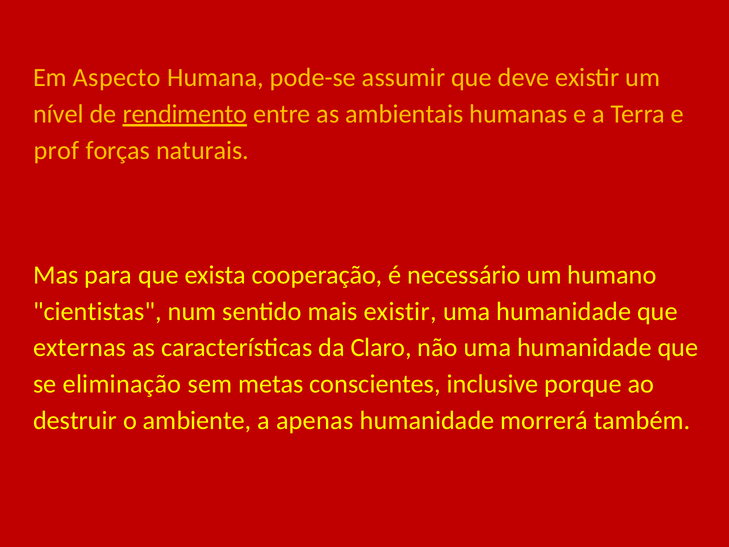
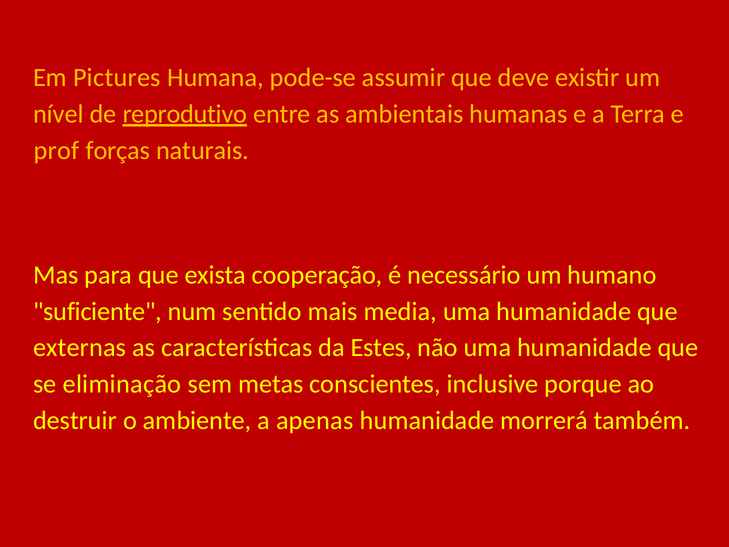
Aspecto: Aspecto -> Pictures (117, 78)
rendimento: rendimento -> reprodutivo (185, 114)
cientistas: cientistas -> suficiente (98, 311)
mais existir: existir -> media (400, 311)
Claro: Claro -> Estes (381, 348)
